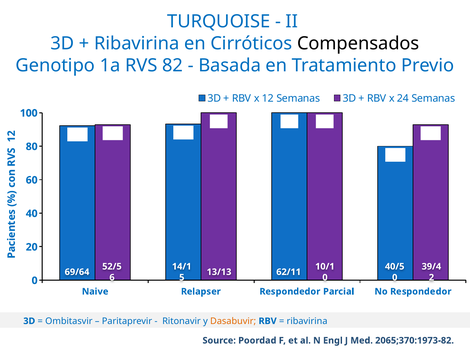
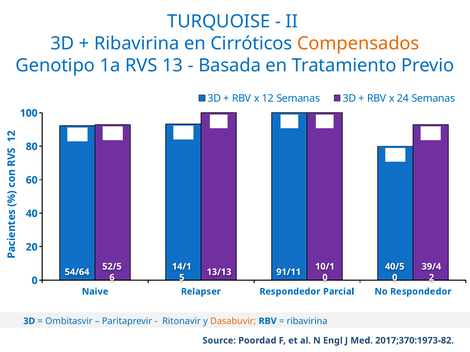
Compensados colour: black -> orange (358, 43)
82: 82 -> 13 (173, 65)
69/64: 69/64 -> 54/64 (77, 272)
62/11: 62/11 -> 91/11 (289, 272)
2065;370:1973-82: 2065;370:1973-82 -> 2017;370:1973-82 (415, 341)
